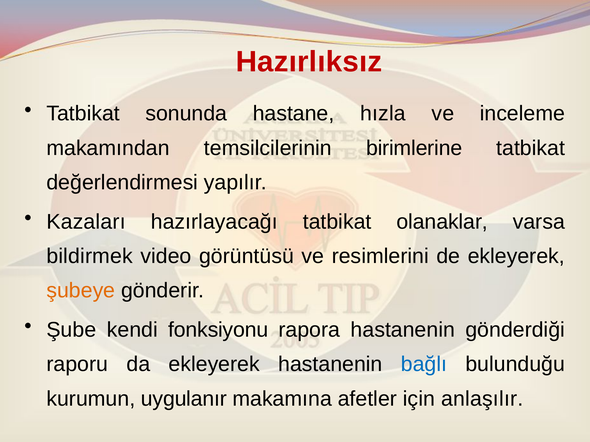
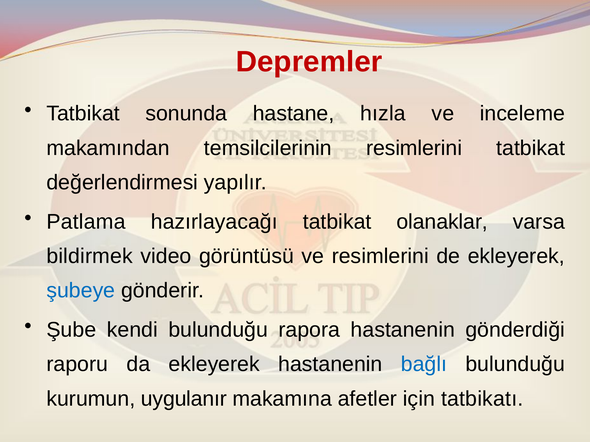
Hazırlıksız: Hazırlıksız -> Depremler (309, 62)
temsilcilerinin birimlerine: birimlerine -> resimlerini (414, 148)
Kazaları: Kazaları -> Patlama (86, 222)
şubeye colour: orange -> blue (81, 291)
kendi fonksiyonu: fonksiyonu -> bulunduğu (218, 330)
anlaşılır: anlaşılır -> tatbikatı (482, 399)
